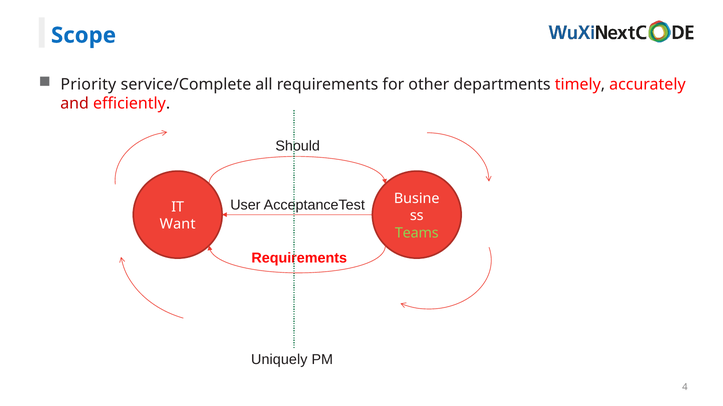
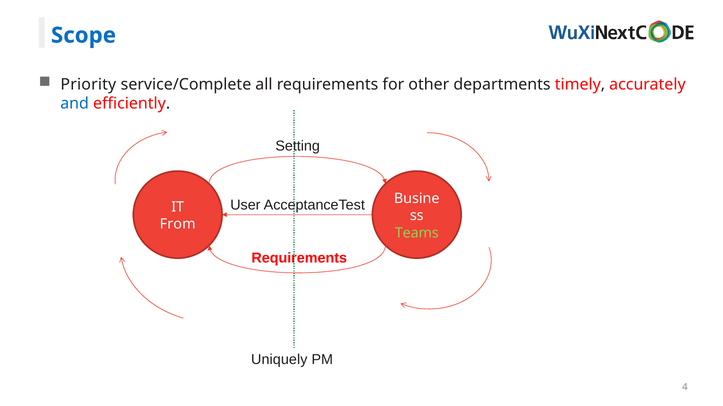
and colour: red -> blue (75, 104)
Should: Should -> Setting (298, 146)
Want: Want -> From (178, 225)
